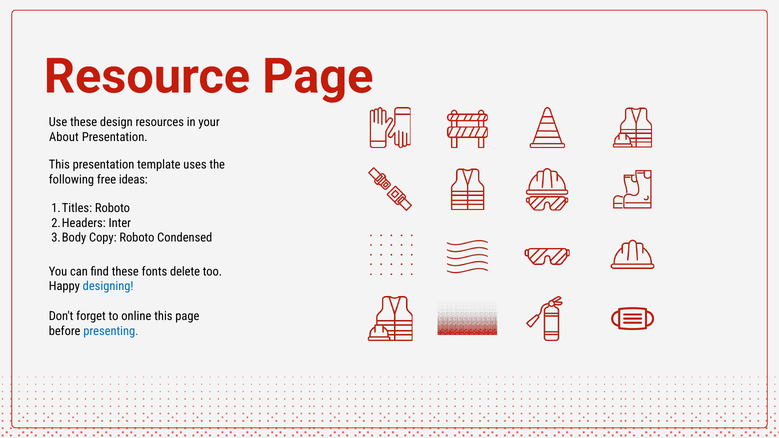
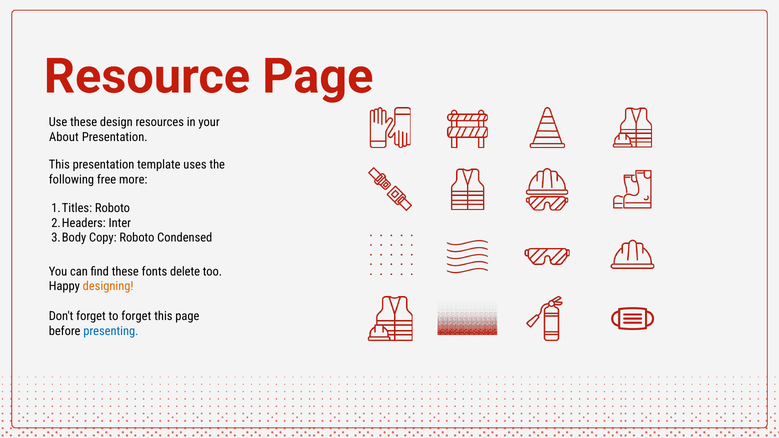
ideas: ideas -> more (133, 180)
designing colour: blue -> orange (108, 286)
to online: online -> forget (136, 316)
